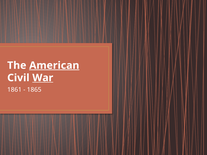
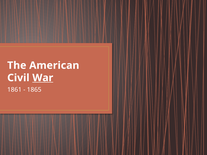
American underline: present -> none (54, 66)
